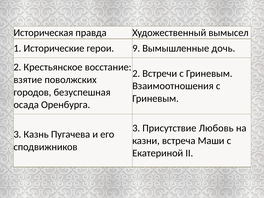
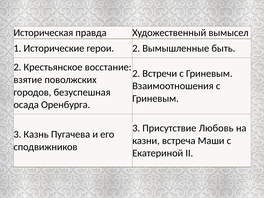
герои 9: 9 -> 2 (136, 48)
дочь: дочь -> быть (223, 48)
